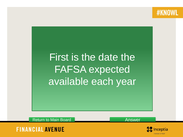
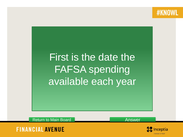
expected: expected -> spending (109, 70)
